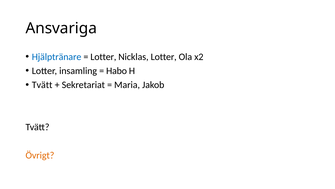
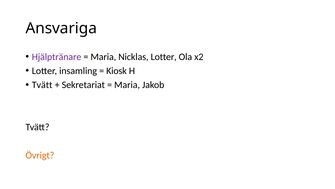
Hjälptränare colour: blue -> purple (57, 57)
Lotter: Lotter -> Maria (103, 57)
Habo: Habo -> Kiosk (117, 71)
